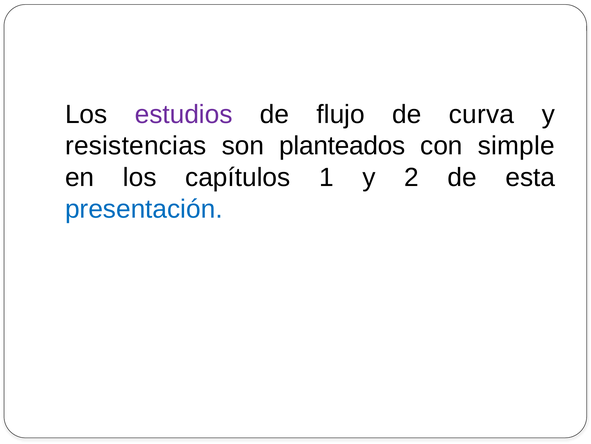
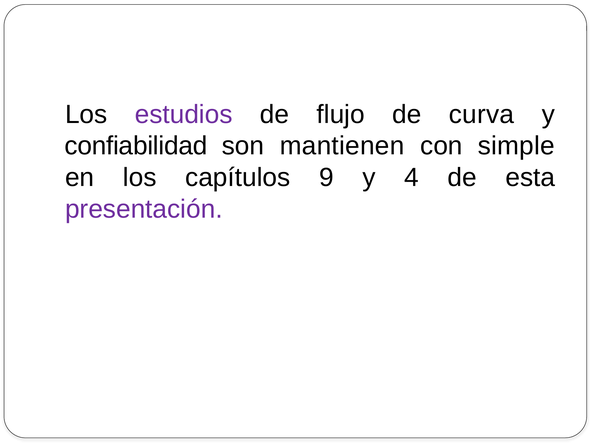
resistencias: resistencias -> confiabilidad (136, 146)
planteados: planteados -> mantienen (342, 146)
1: 1 -> 9 (326, 177)
2: 2 -> 4 (411, 177)
presentación colour: blue -> purple (144, 209)
